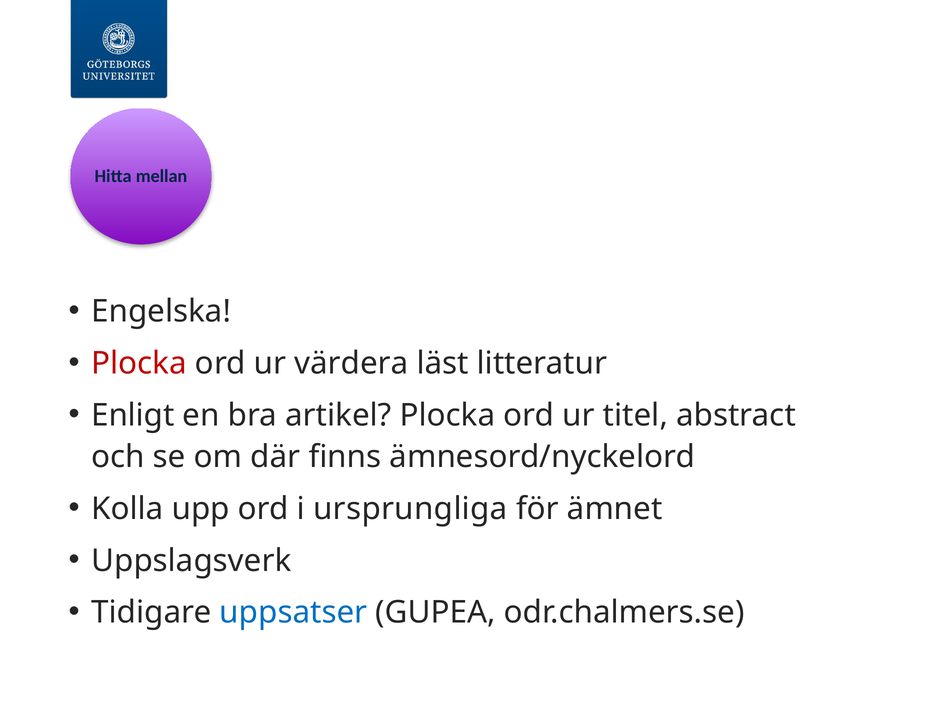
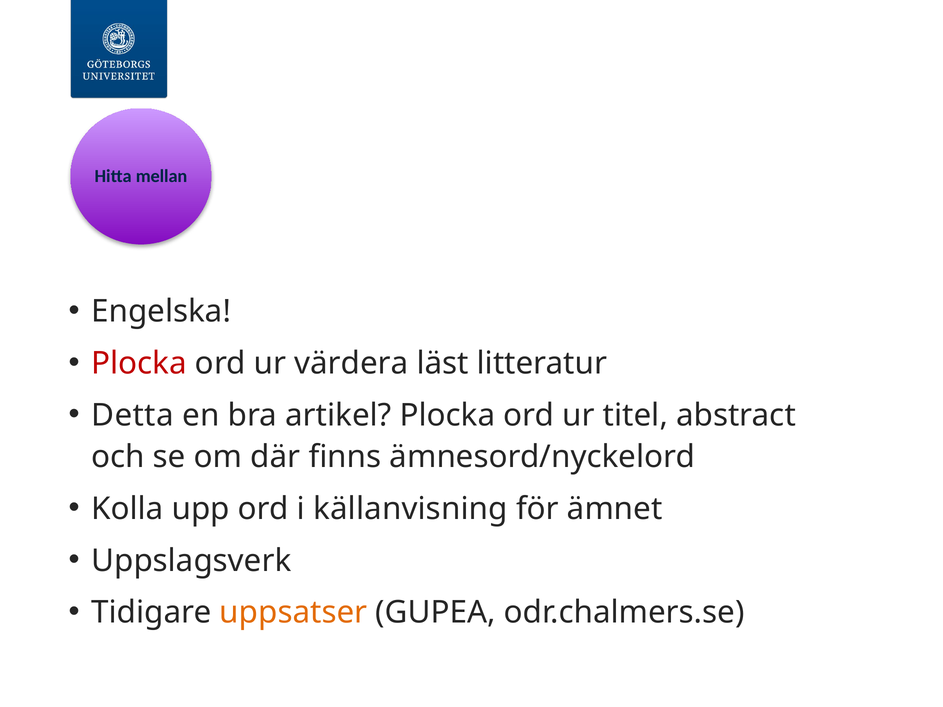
Enligt: Enligt -> Detta (133, 415)
ursprungliga: ursprungliga -> källanvisning (410, 509)
uppsatser colour: blue -> orange (293, 613)
